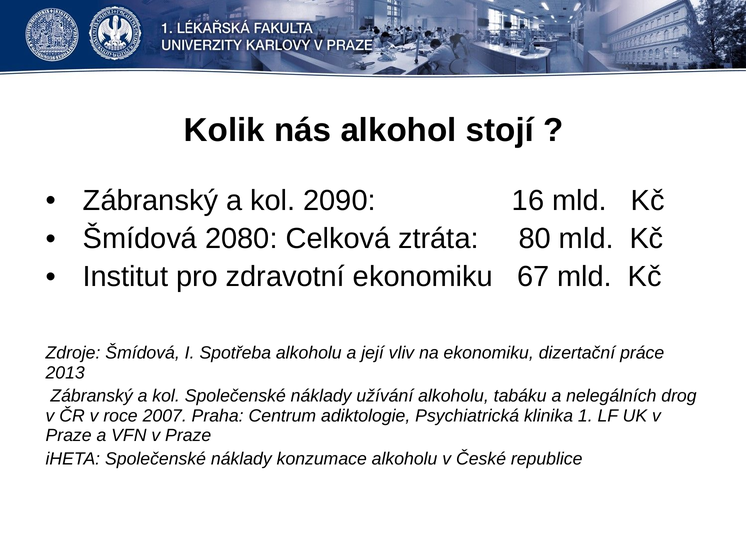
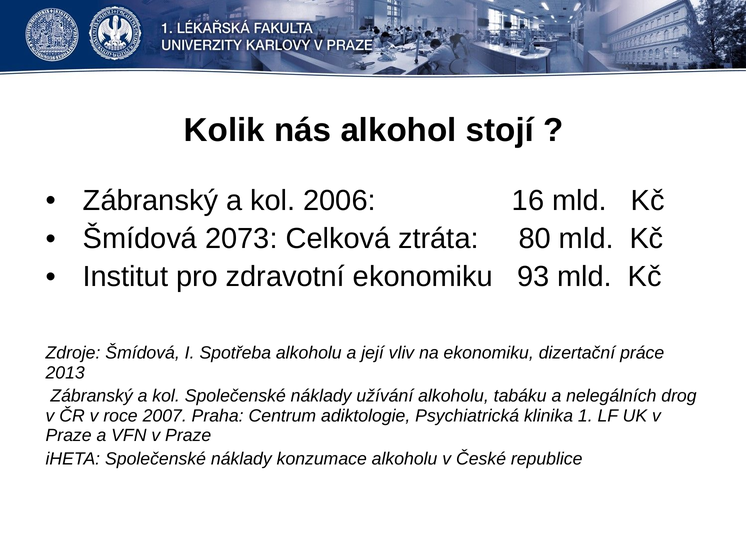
2090: 2090 -> 2006 (339, 200)
2080: 2080 -> 2073 (241, 238)
67: 67 -> 93 (533, 277)
